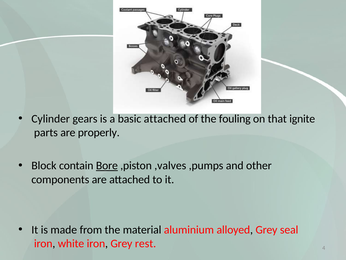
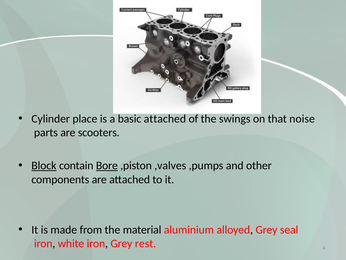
gears: gears -> place (85, 119)
fouling: fouling -> swings (235, 119)
ignite: ignite -> noise (302, 119)
properly: properly -> scooters (99, 132)
Block underline: none -> present (44, 165)
